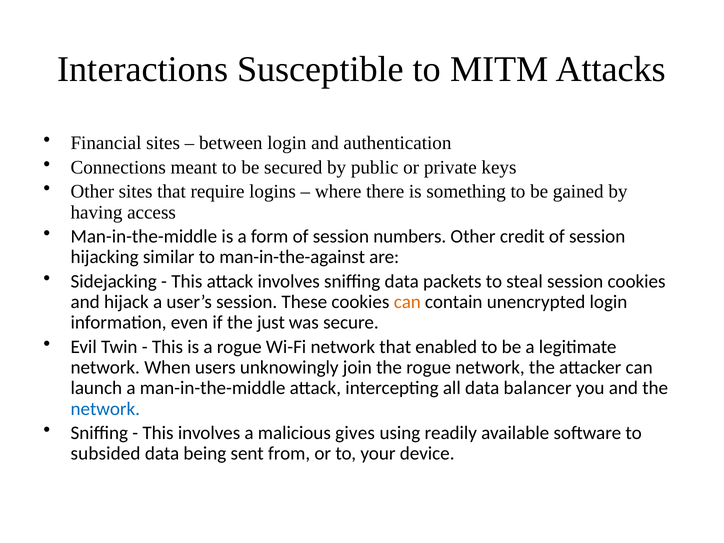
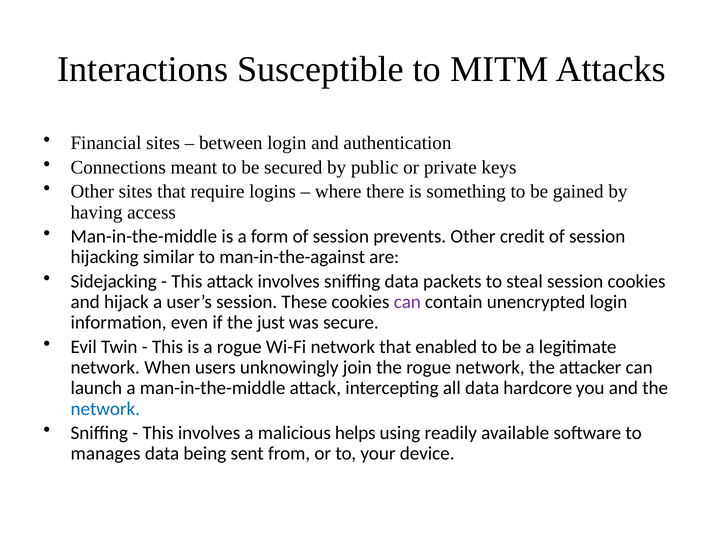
numbers: numbers -> prevents (410, 236)
can colour: orange -> purple (407, 302)
balancer: balancer -> hardcore (538, 388)
gives: gives -> helps (355, 433)
subsided: subsided -> manages (106, 454)
